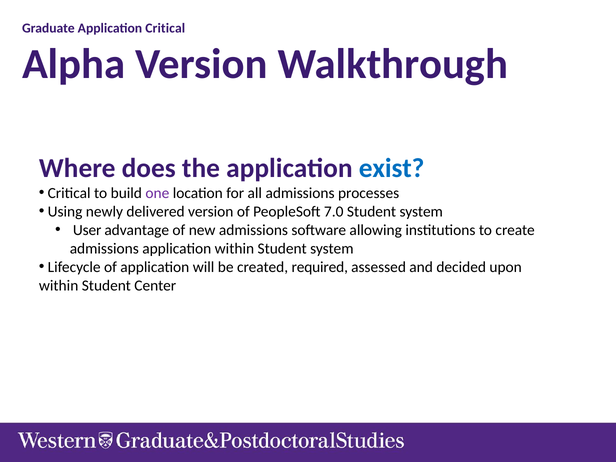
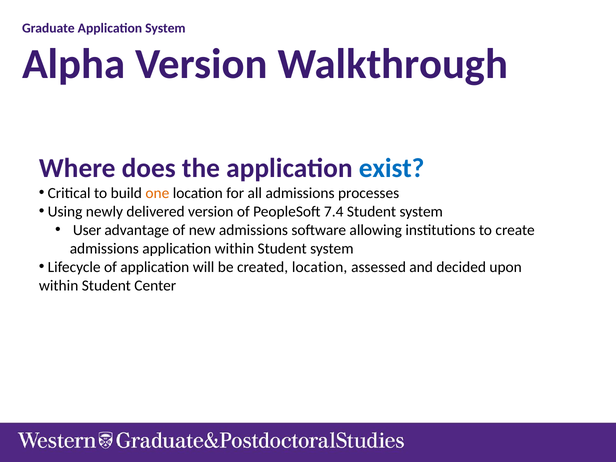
Application Critical: Critical -> System (165, 28)
one colour: purple -> orange (157, 193)
7.0: 7.0 -> 7.4 (334, 212)
created required: required -> location (320, 267)
